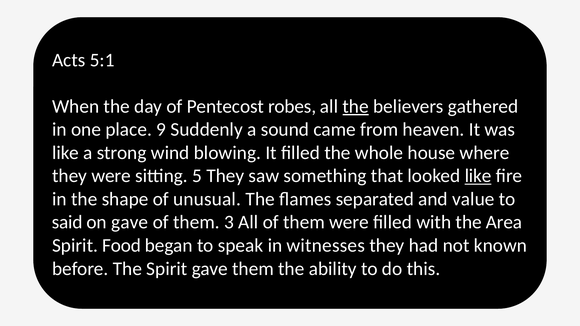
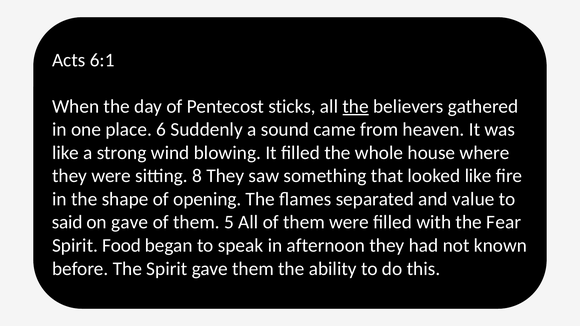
5:1: 5:1 -> 6:1 (102, 60)
robes: robes -> sticks (292, 106)
9: 9 -> 6 (161, 130)
5: 5 -> 8 (197, 176)
like underline: present -> none (478, 176)
unusual: unusual -> opening (207, 199)
3: 3 -> 5 (229, 222)
Area: Area -> Fear (504, 222)
witnesses: witnesses -> afternoon (326, 246)
